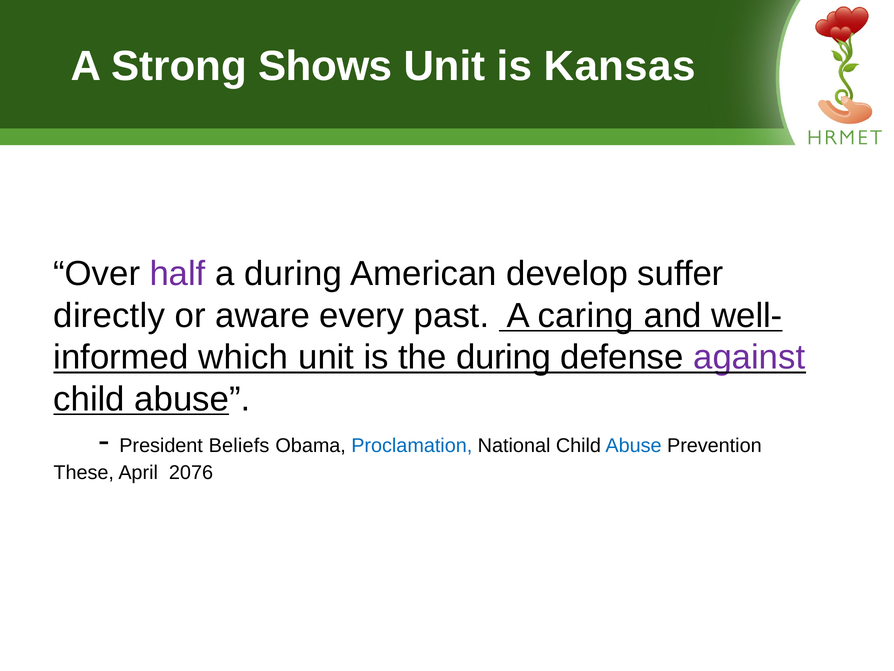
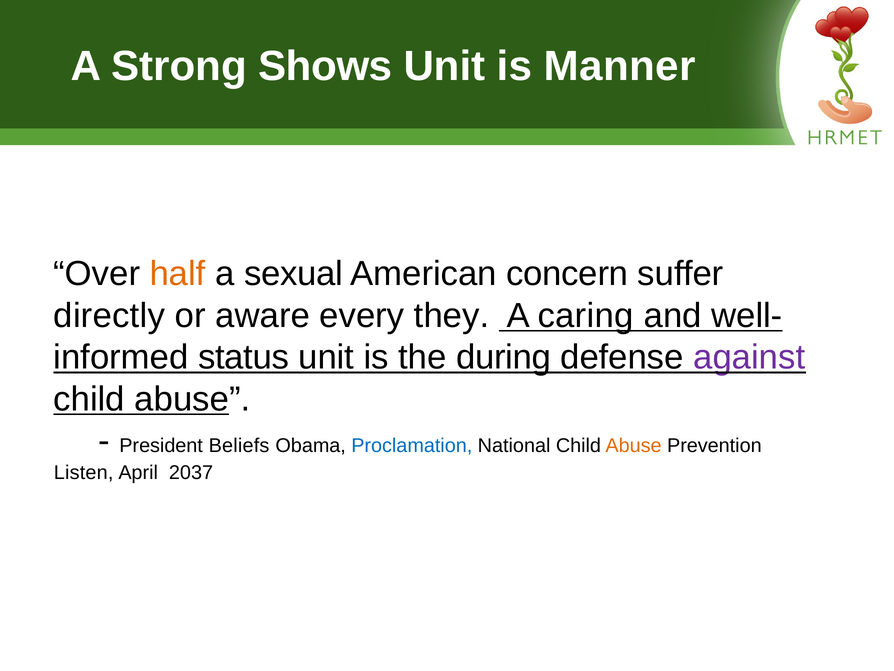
Kansas: Kansas -> Manner (620, 66)
half colour: purple -> orange (178, 274)
a during: during -> sexual (293, 274)
develop: develop -> concern (567, 274)
past: past -> they (452, 315)
which: which -> status (244, 357)
Abuse colour: blue -> orange (634, 445)
These: These -> Listen (84, 472)
2076: 2076 -> 2037 (191, 472)
